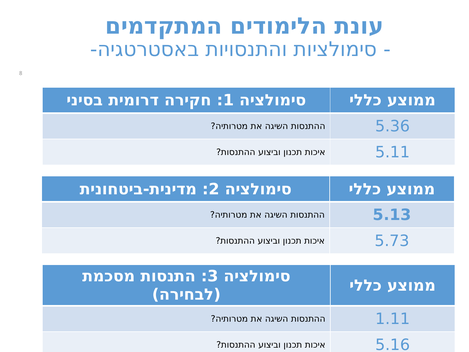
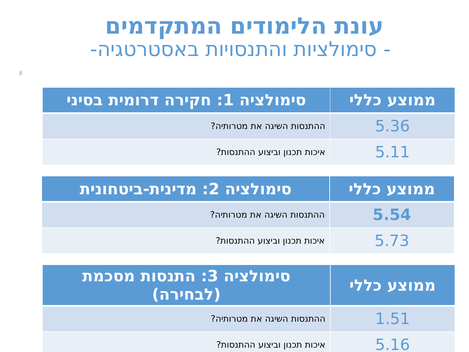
5.13: 5.13 -> 5.54 (392, 215)
1.11: 1.11 -> 1.51 (393, 319)
